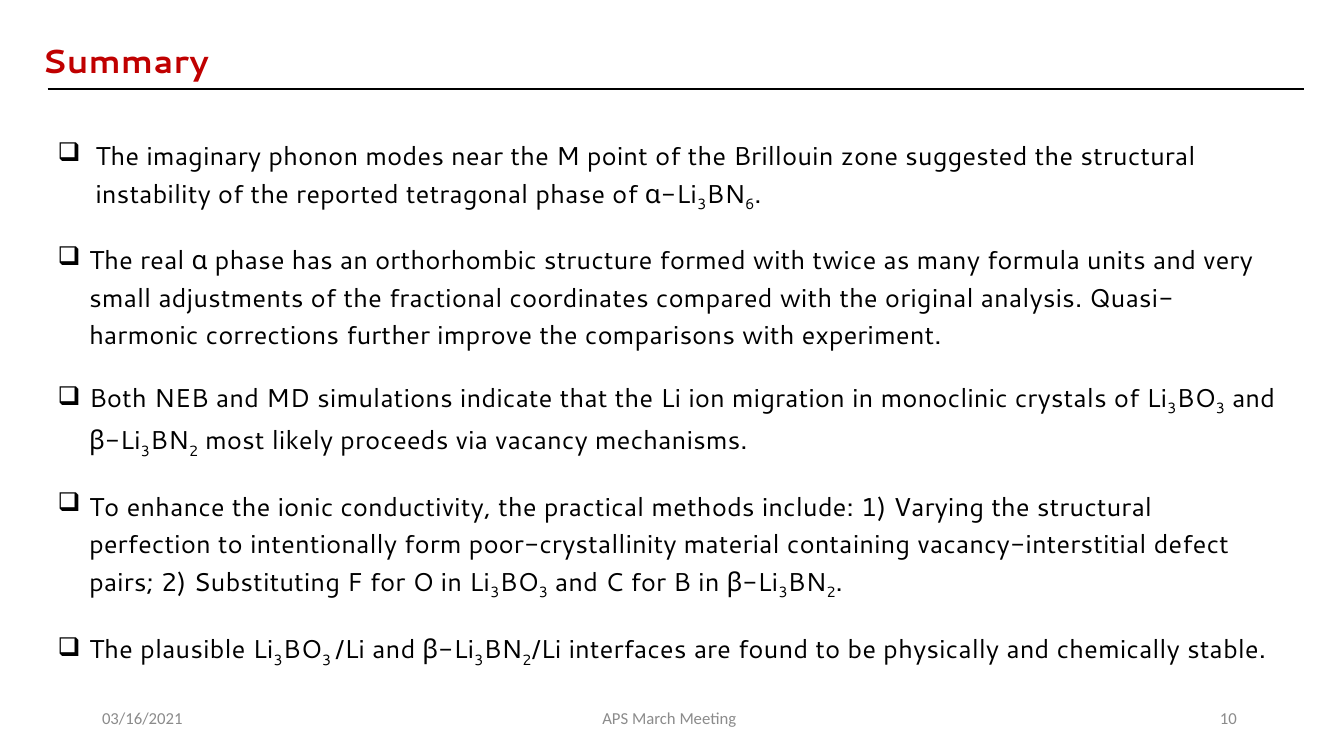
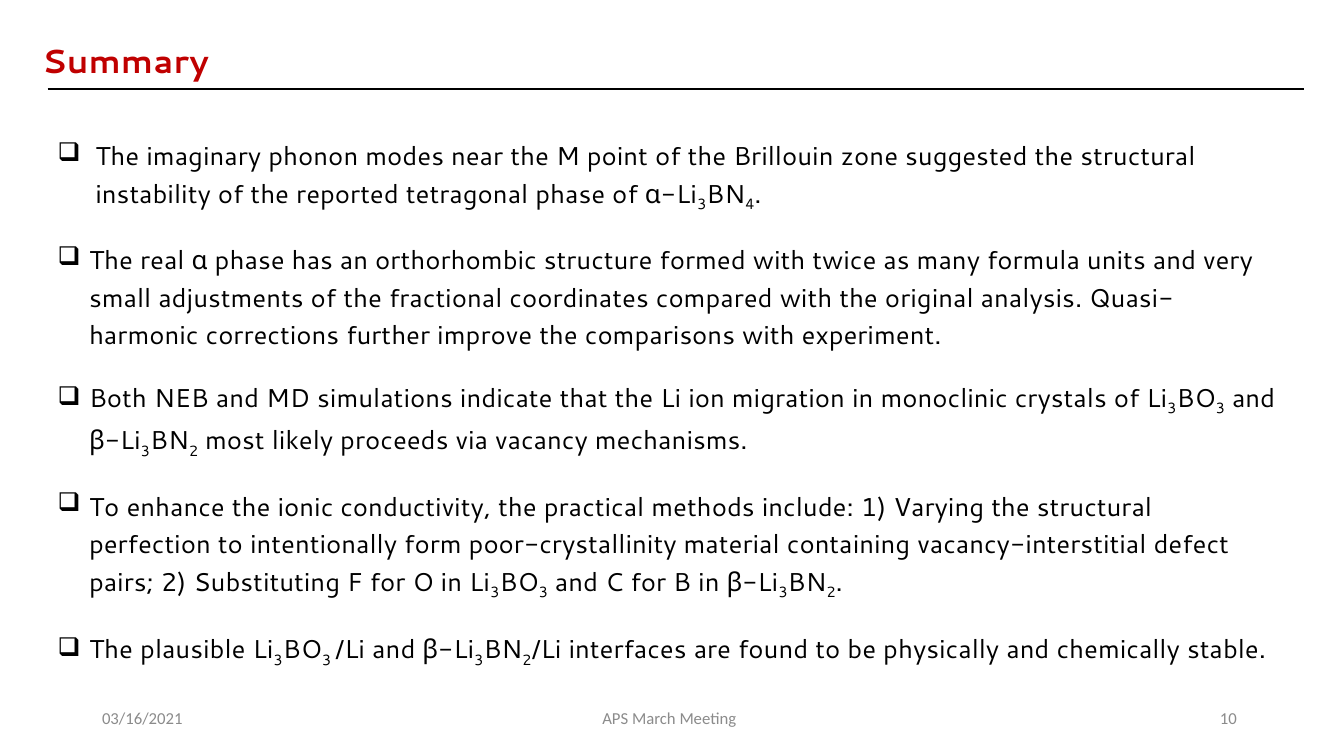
6: 6 -> 4 (750, 205)
